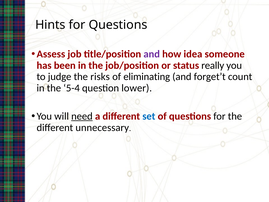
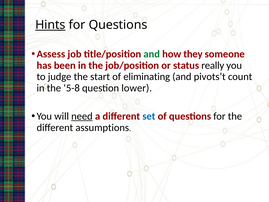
Hints underline: none -> present (50, 25)
and colour: purple -> green (152, 54)
idea: idea -> they (193, 54)
risks: risks -> start (100, 77)
forget’t: forget’t -> pivots’t (210, 77)
5-4: 5-4 -> 5-8 (72, 88)
unnecessary: unnecessary -> assumptions (102, 127)
